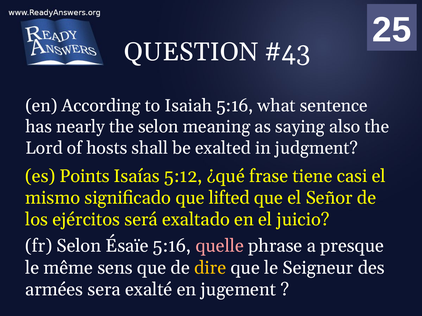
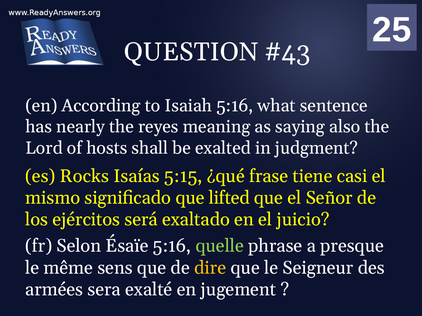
the selon: selon -> reyes (158, 127)
Points: Points -> Rocks (84, 176)
5:12: 5:12 -> 5:15 (183, 176)
quelle colour: pink -> light green (220, 246)
